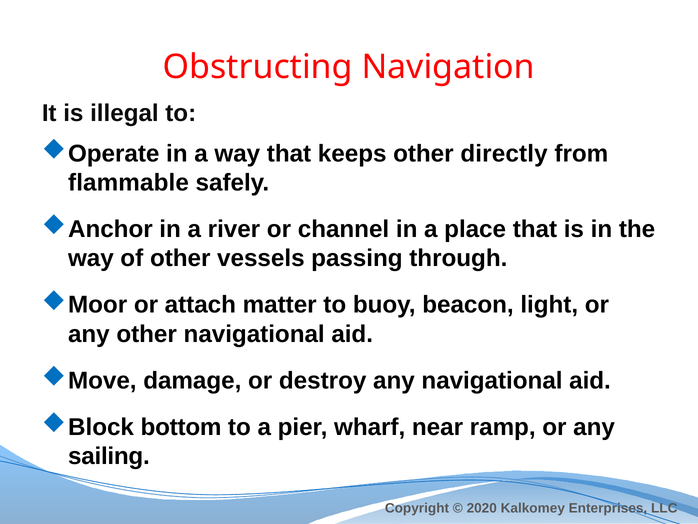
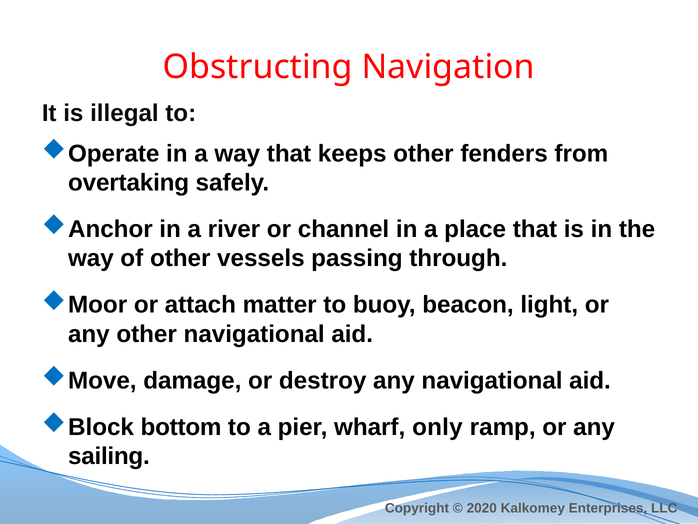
directly: directly -> fenders (504, 154)
flammable: flammable -> overtaking (129, 183)
near: near -> only (437, 427)
